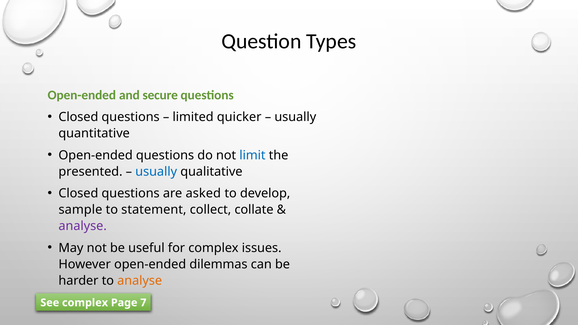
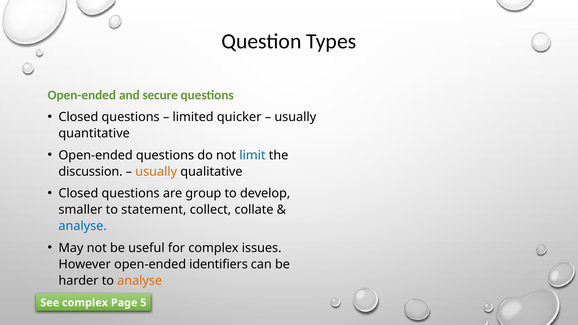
presented: presented -> discussion (91, 172)
usually colour: blue -> orange (156, 172)
asked: asked -> group (203, 193)
sample: sample -> smaller (80, 210)
analyse colour: purple -> blue (83, 226)
dilemmas: dilemmas -> identifiers (219, 264)
7: 7 -> 5 (143, 303)
